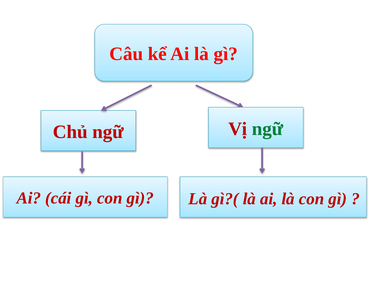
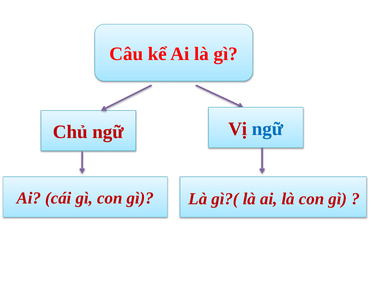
ngữ colour: green -> blue (268, 129)
